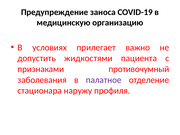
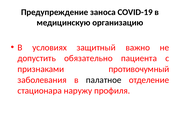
прилегает: прилегает -> защитный (96, 48)
жидкостями: жидкостями -> обязательно (88, 58)
палатное colour: purple -> black (104, 80)
